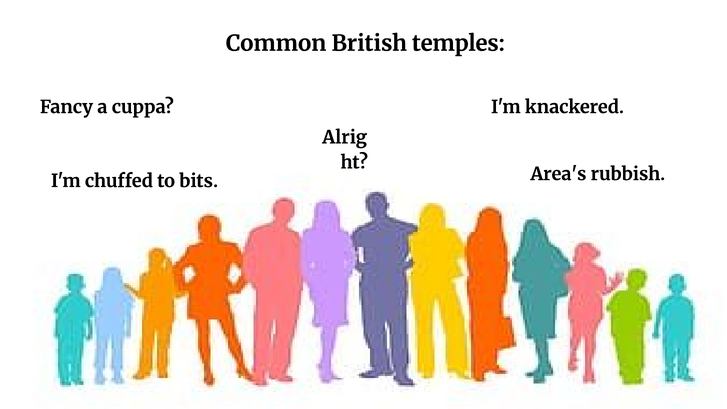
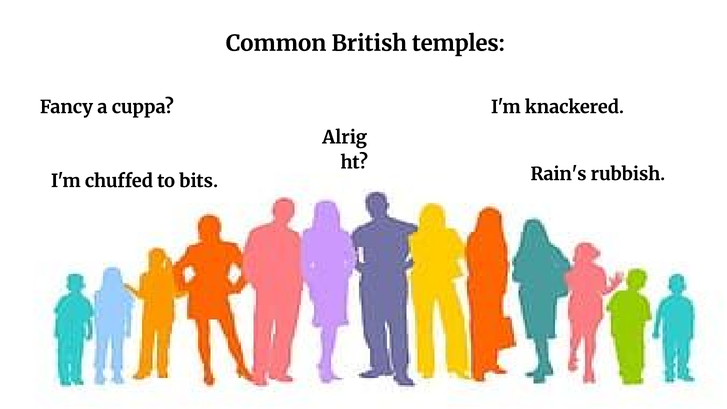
Area's: Area's -> Rain's (559, 174)
